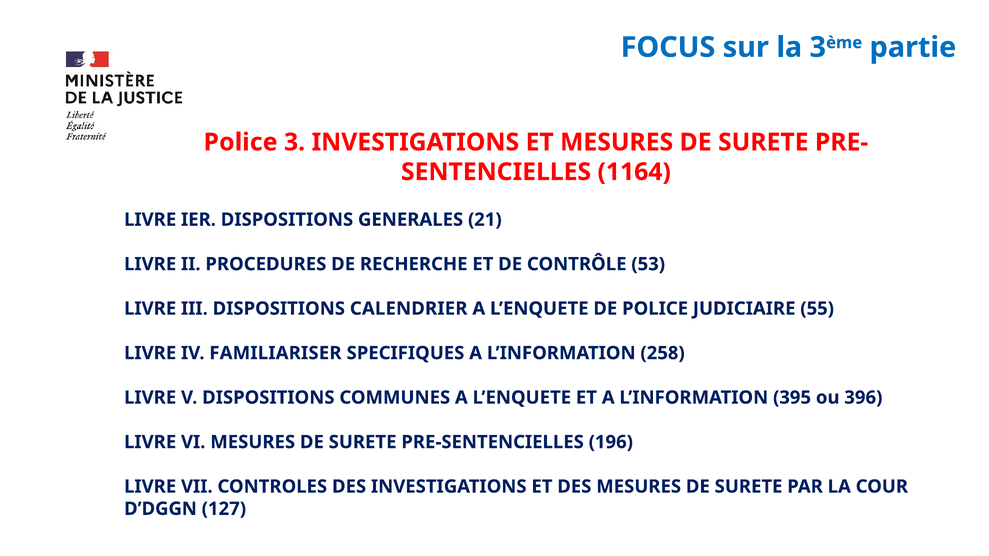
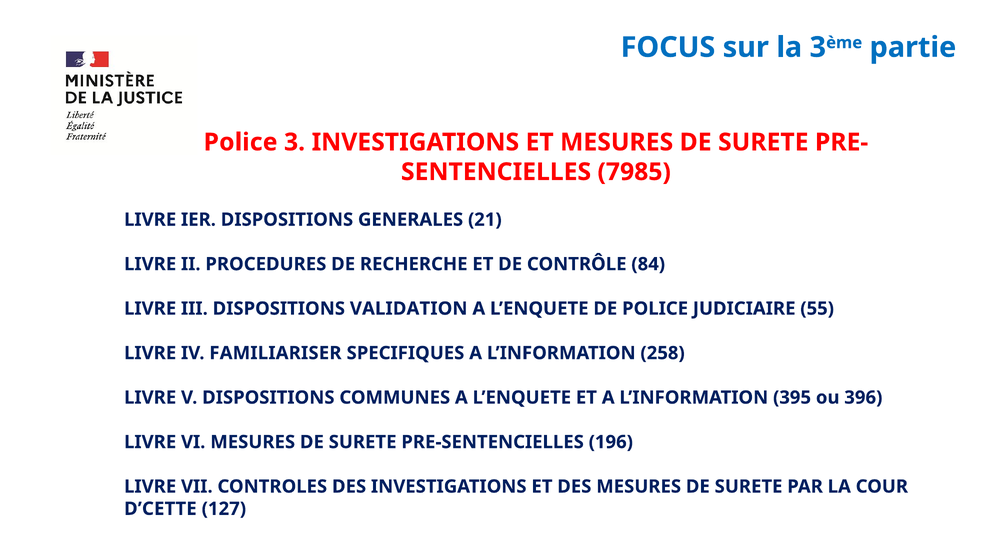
1164: 1164 -> 7985 (634, 172)
53: 53 -> 84 (648, 264)
CALENDRIER: CALENDRIER -> VALIDATION (409, 309)
D’DGGN: D’DGGN -> D’CETTE (160, 509)
